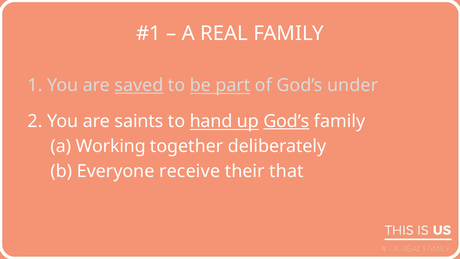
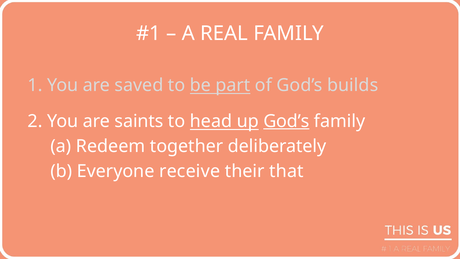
saved underline: present -> none (139, 85)
under: under -> builds (353, 85)
hand: hand -> head (211, 121)
Working: Working -> Redeem (111, 146)
